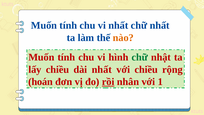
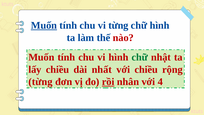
Muốn underline: none -> present (44, 25)
vi nhất: nhất -> từng (118, 25)
chữ nhất: nhất -> hình (160, 25)
nào colour: orange -> red (123, 38)
hoán: hoán -> từng (40, 82)
1: 1 -> 4 (160, 82)
